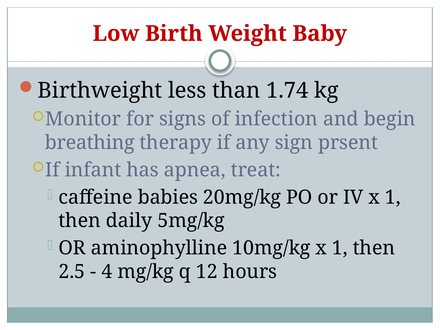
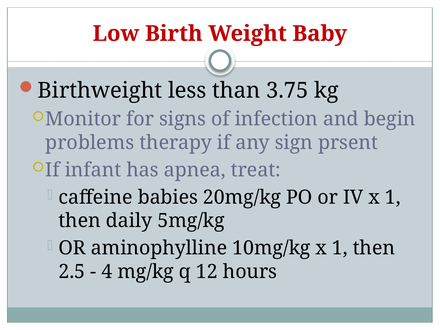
1.74: 1.74 -> 3.75 (287, 90)
breathing: breathing -> problems (90, 143)
